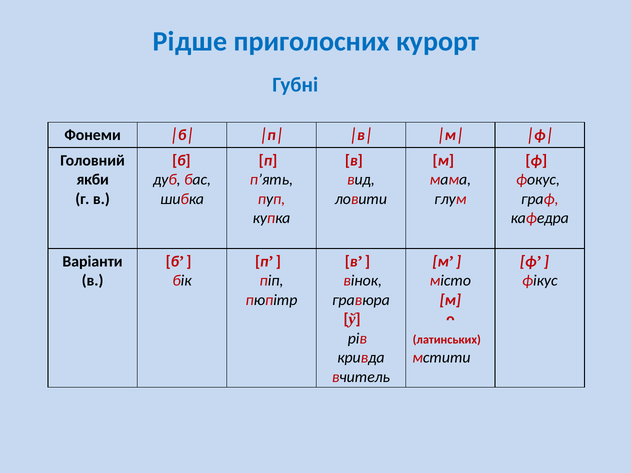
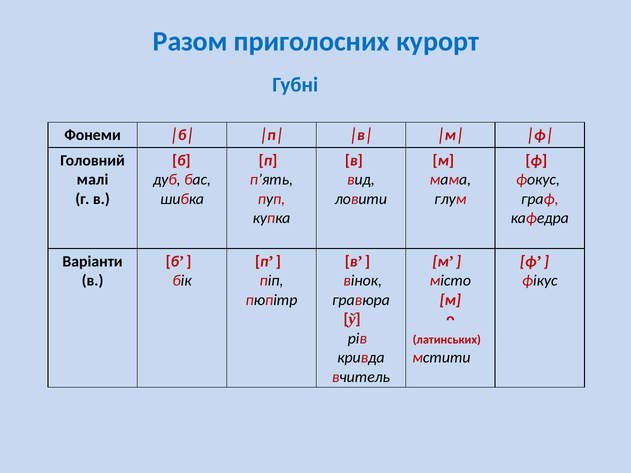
Рідше: Рідше -> Разом (190, 41)
якби: якби -> малі (93, 180)
